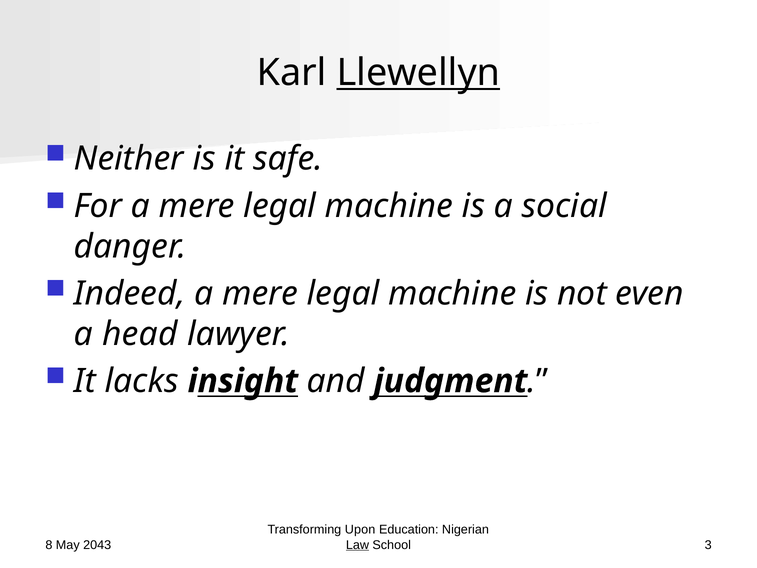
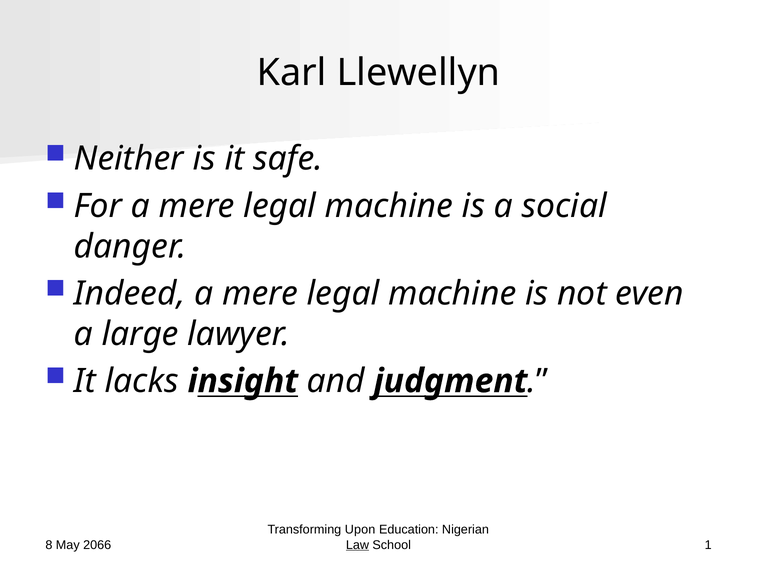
Llewellyn underline: present -> none (418, 73)
head: head -> large (140, 334)
2043: 2043 -> 2066 (97, 545)
3: 3 -> 1 (708, 545)
